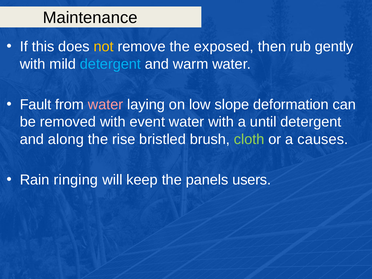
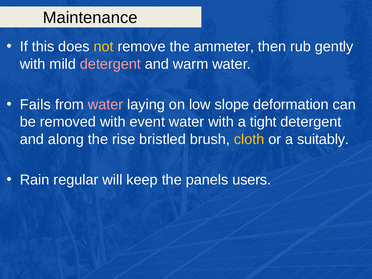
exposed: exposed -> ammeter (224, 47)
detergent colour: light blue -> pink (110, 64)
Fault: Fault -> Fails (35, 105)
until: until -> tight (263, 122)
cloth colour: light green -> yellow (249, 139)
causes: causes -> suitably (323, 139)
ringing: ringing -> regular (76, 180)
